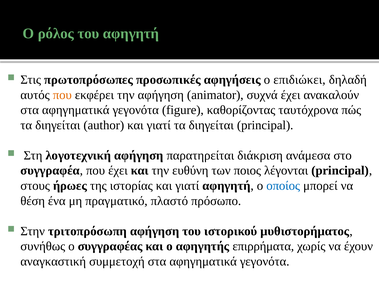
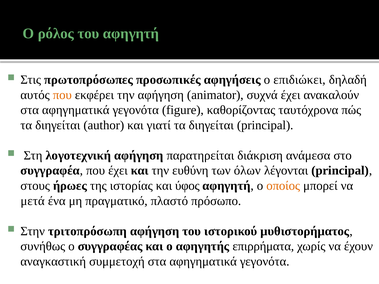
ποιος: ποιος -> όλων (247, 171)
ιστορίας και γιατί: γιατί -> ύφος (187, 186)
οποίος colour: blue -> orange (283, 186)
θέση: θέση -> μετά (33, 201)
